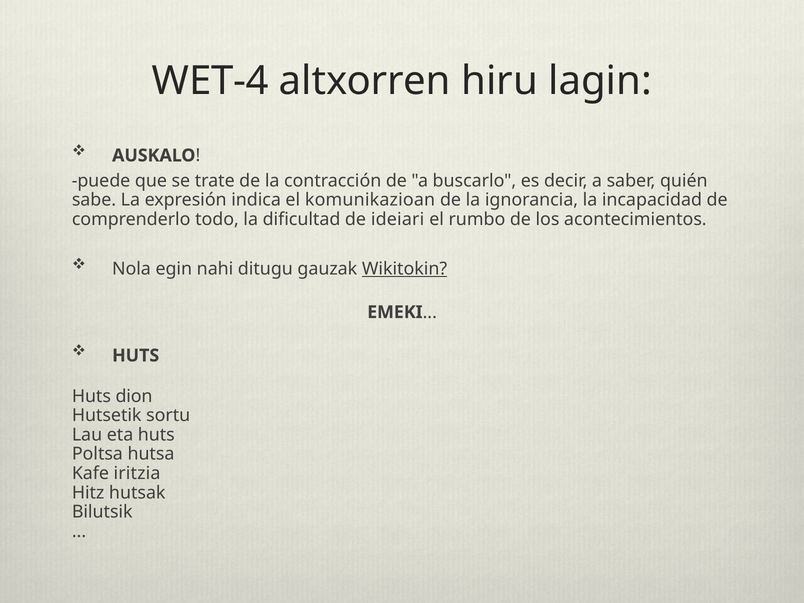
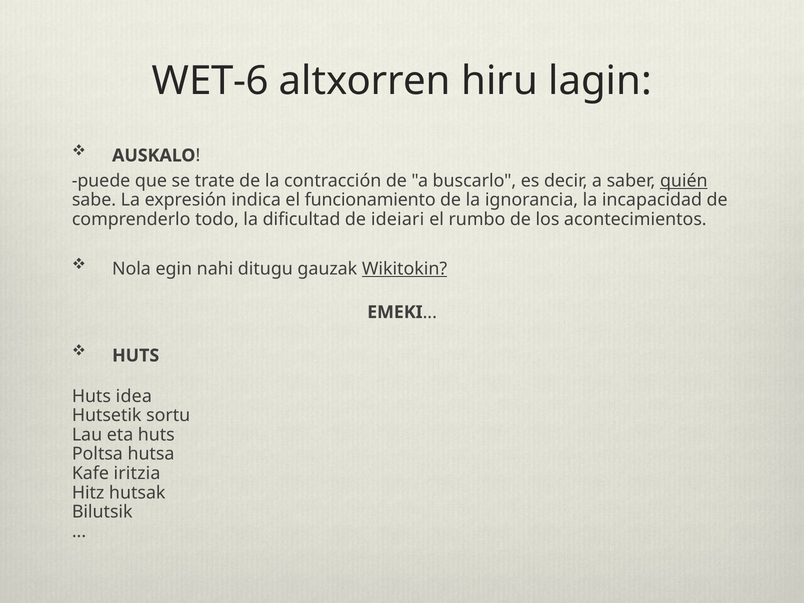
WET-4: WET-4 -> WET-6 (210, 81)
quién underline: none -> present (684, 181)
komunikazioan: komunikazioan -> funcionamiento (370, 200)
dion: dion -> idea (134, 396)
